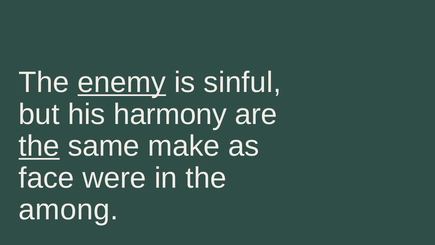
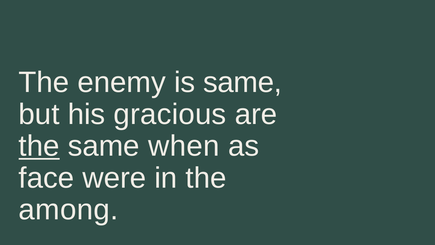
enemy underline: present -> none (122, 82)
is sinful: sinful -> same (243, 82)
harmony: harmony -> gracious (170, 114)
make: make -> when (184, 146)
